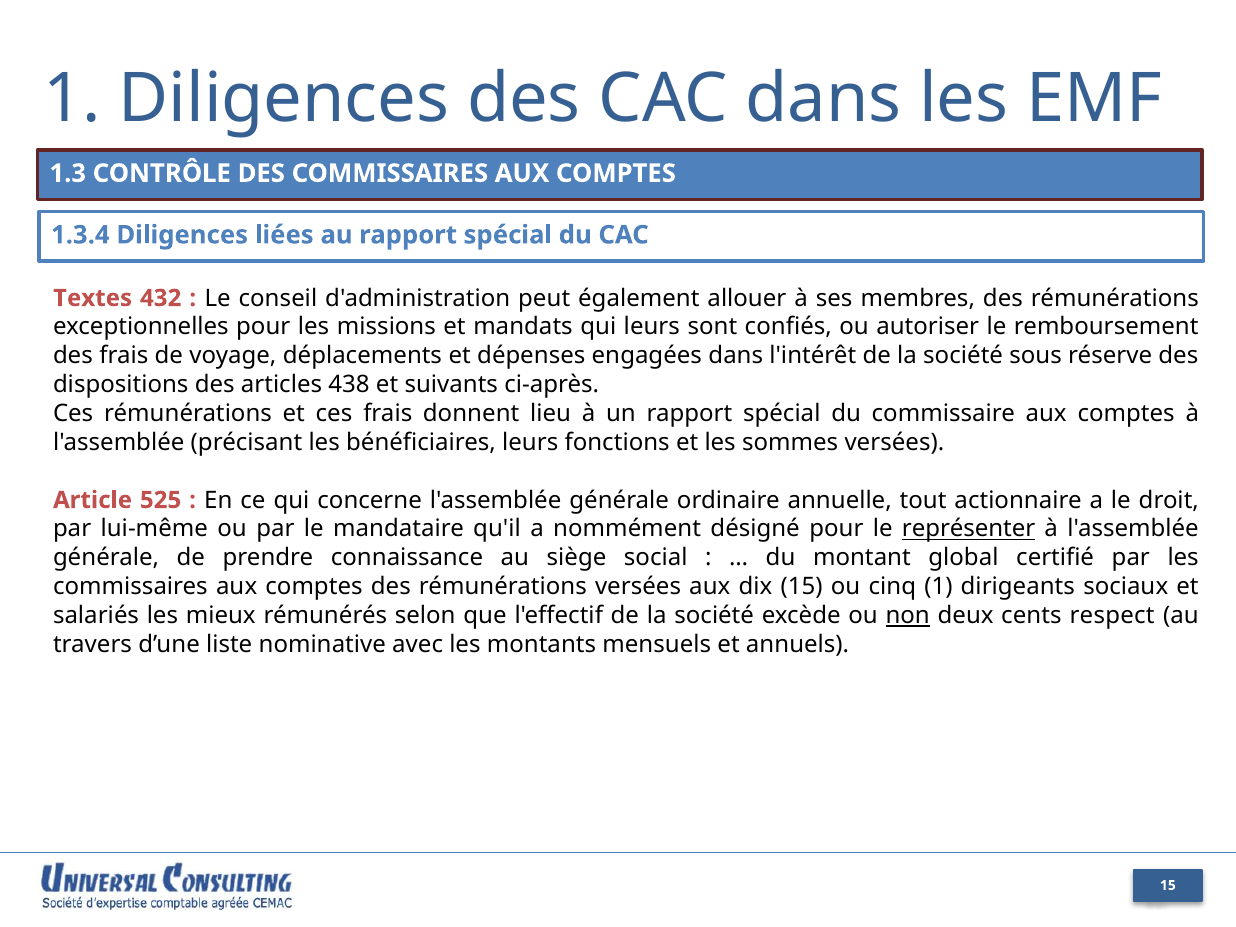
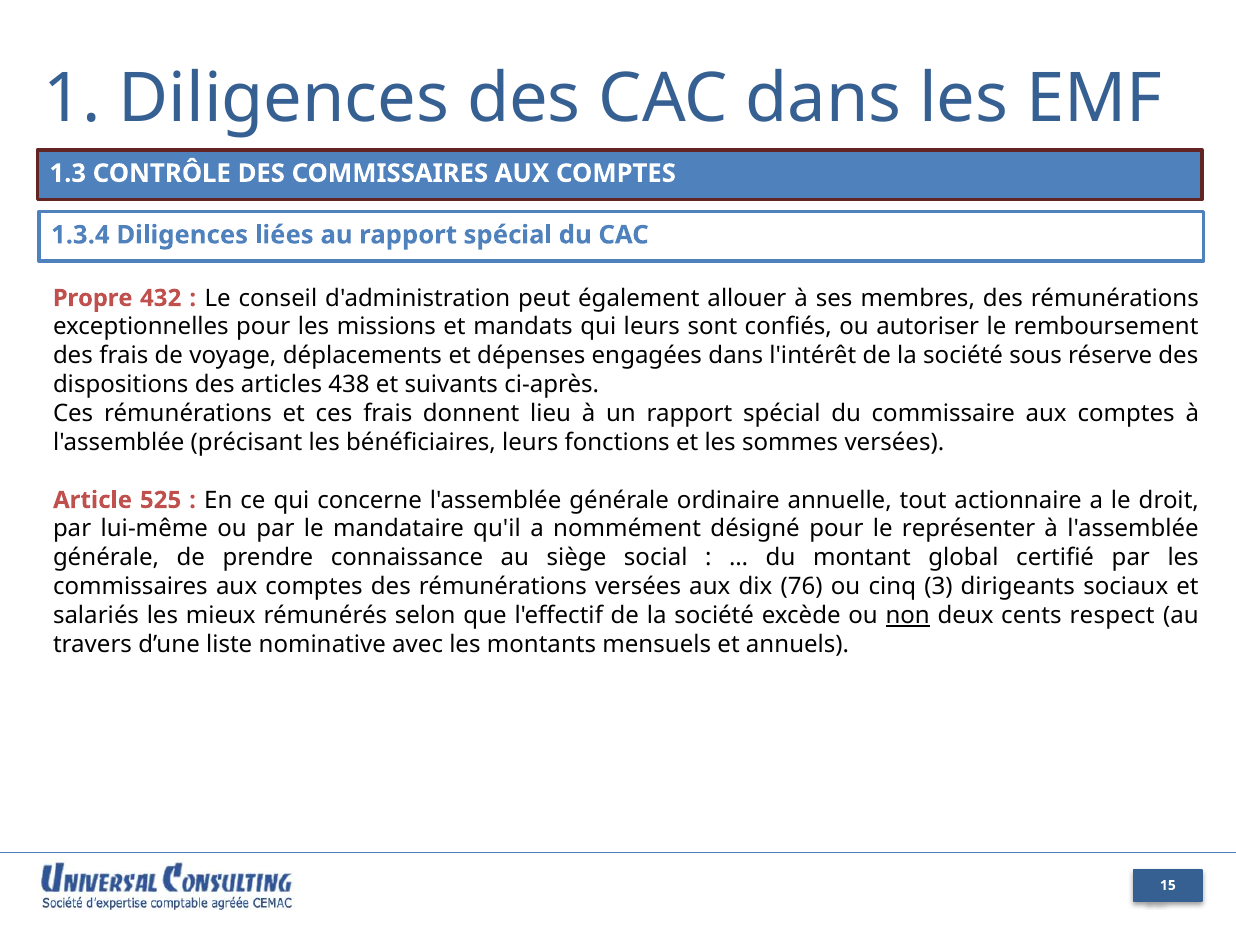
Textes: Textes -> Propre (93, 298)
représenter underline: present -> none (969, 529)
dix 15: 15 -> 76 (802, 587)
cinq 1: 1 -> 3 (938, 587)
